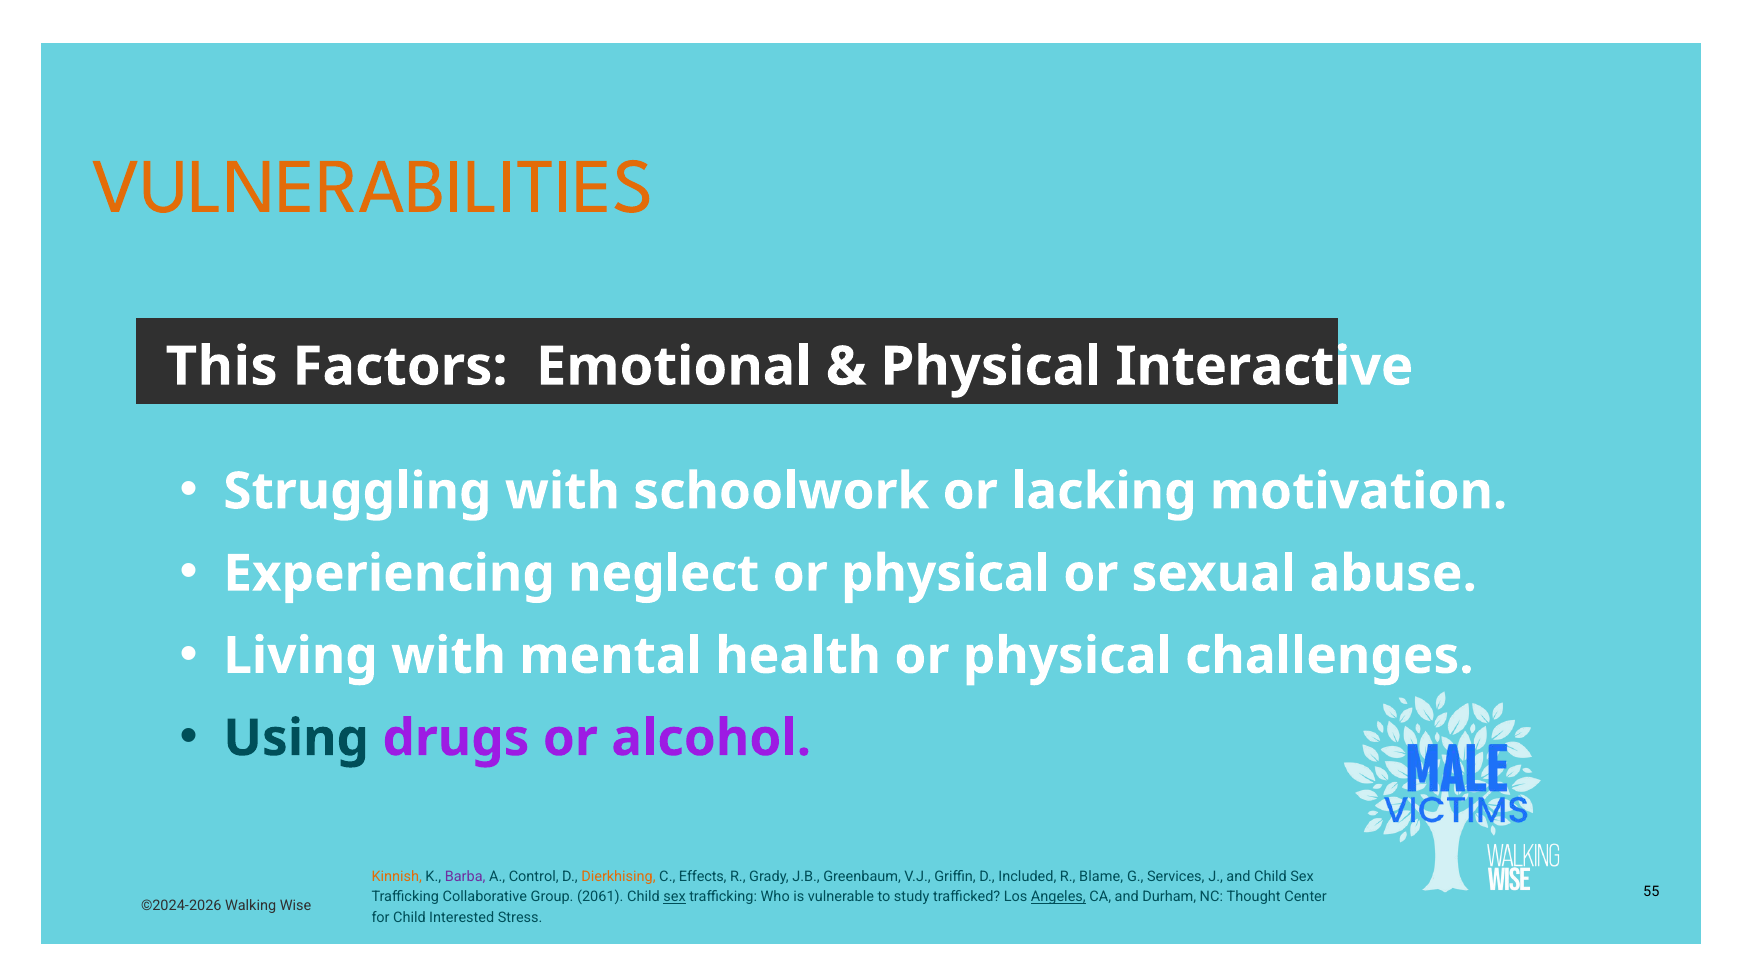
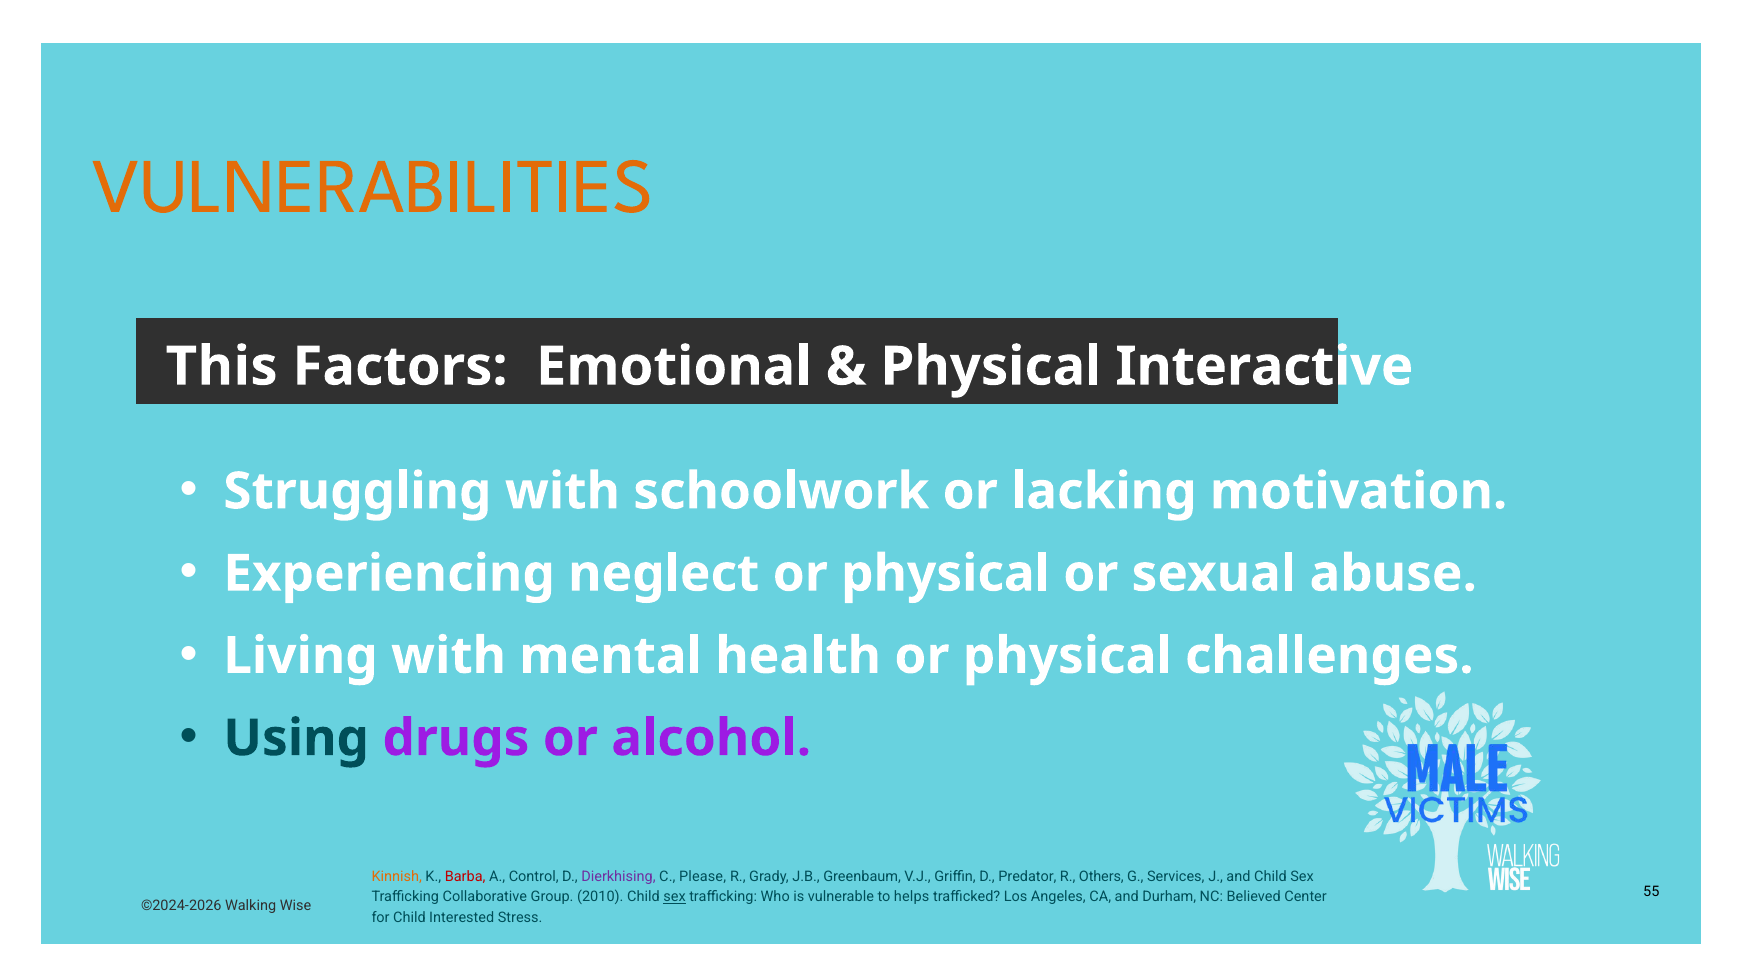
Barba colour: purple -> red (465, 877)
Dierkhising colour: orange -> purple (619, 877)
Effects: Effects -> Please (703, 877)
Included: Included -> Predator (1027, 877)
Blame: Blame -> Others (1101, 877)
2061: 2061 -> 2010 (600, 897)
study: study -> helps (912, 897)
Angeles underline: present -> none (1058, 897)
Thought: Thought -> Believed (1254, 897)
